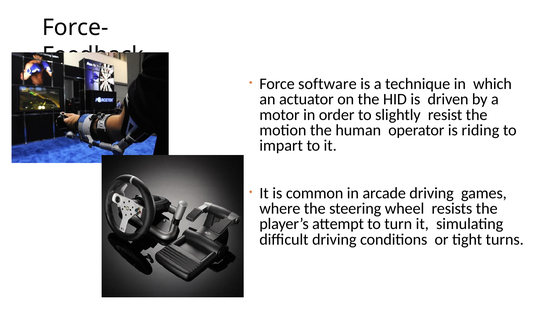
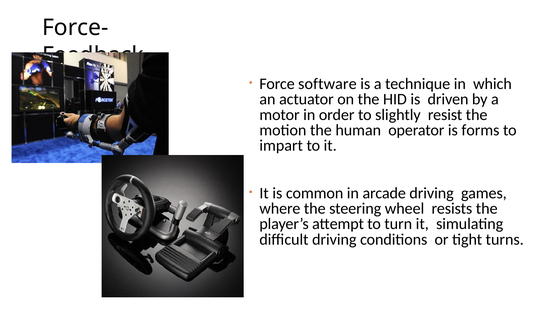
riding: riding -> forms (480, 130)
